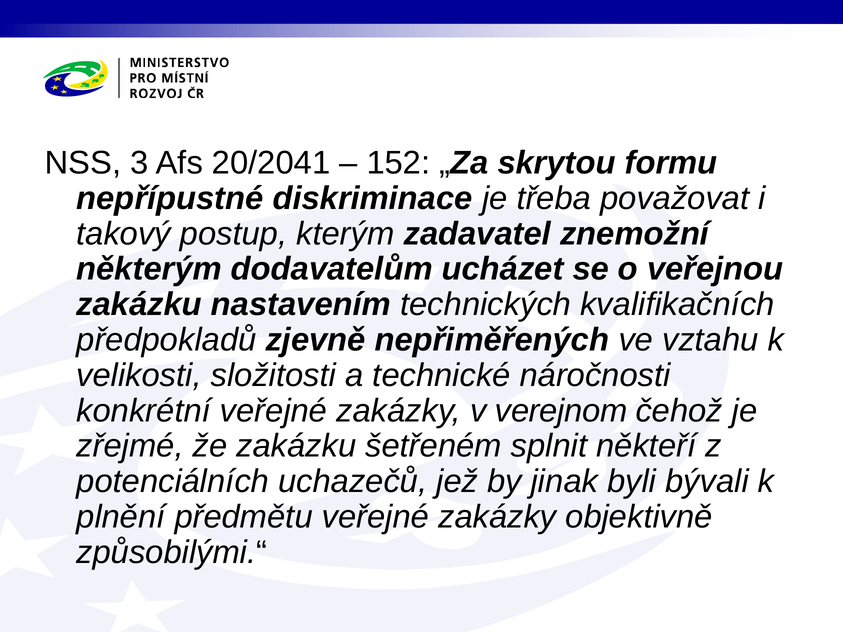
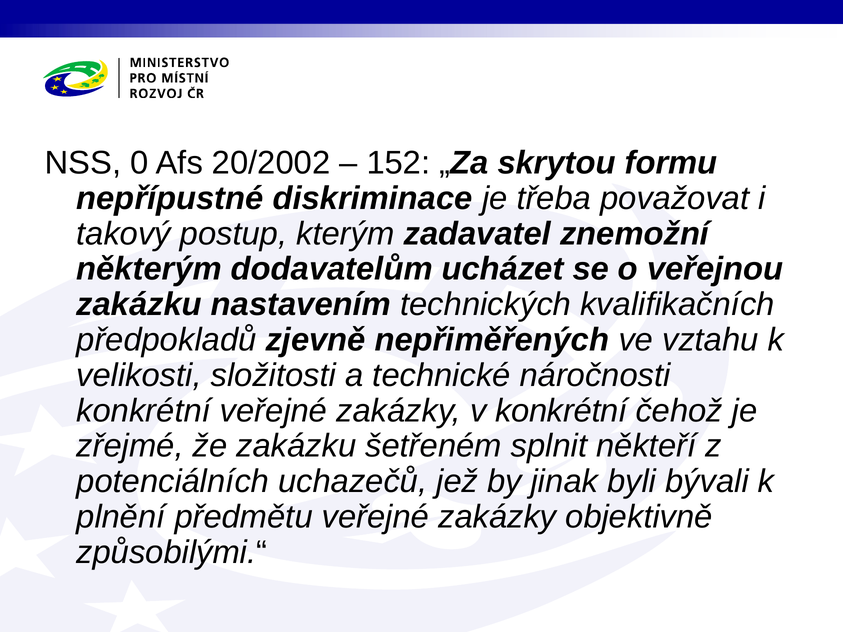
3: 3 -> 0 (139, 163)
20/2041: 20/2041 -> 20/2002 (271, 163)
v verejnom: verejnom -> konkrétní (561, 411)
